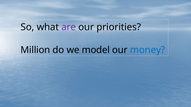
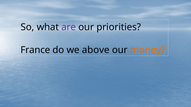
Million: Million -> France (35, 50)
model: model -> above (96, 50)
money colour: blue -> orange (148, 50)
